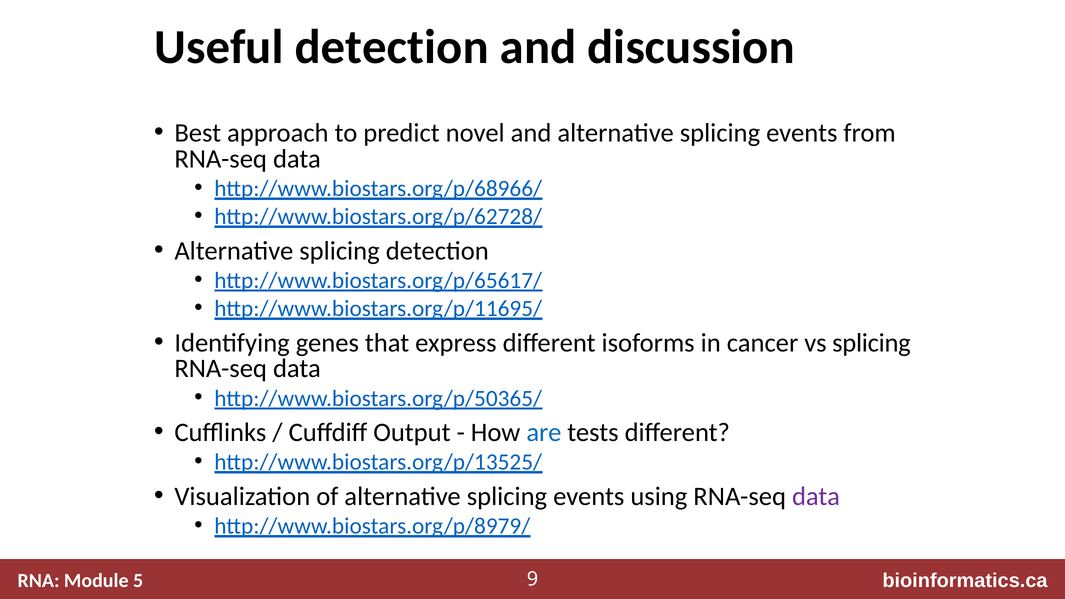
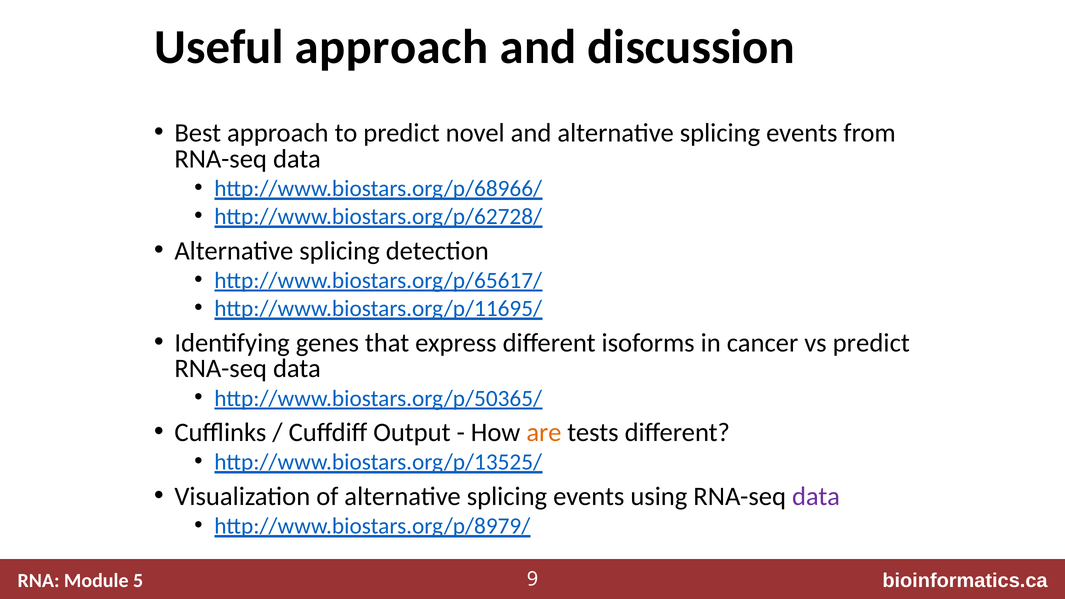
Useful detection: detection -> approach (391, 47)
vs splicing: splicing -> predict (871, 343)
are colour: blue -> orange (544, 433)
